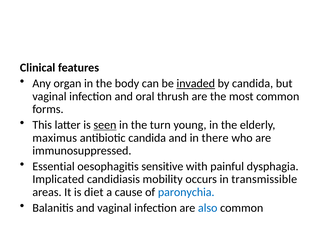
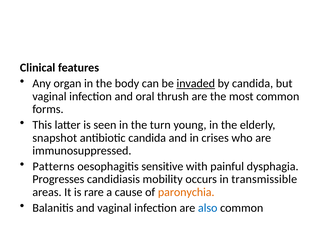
seen underline: present -> none (105, 125)
maximus: maximus -> snapshot (55, 138)
there: there -> crises (215, 138)
Essential: Essential -> Patterns (53, 166)
Implicated: Implicated -> Progresses (58, 179)
diet: diet -> rare (94, 192)
paronychia colour: blue -> orange (186, 192)
